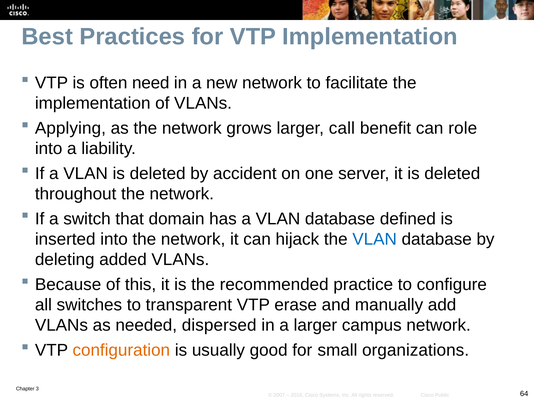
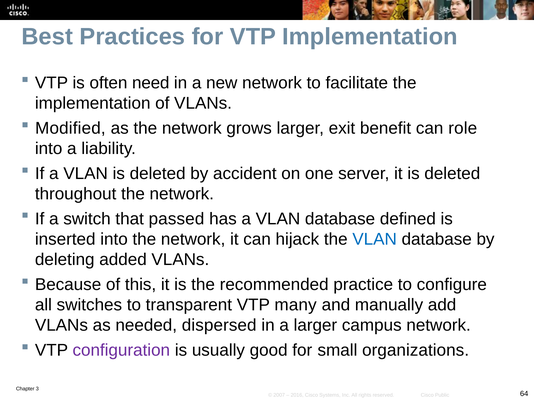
Applying: Applying -> Modified (70, 128)
call: call -> exit (342, 128)
domain: domain -> passed (176, 219)
erase: erase -> many (296, 305)
configuration colour: orange -> purple (121, 351)
